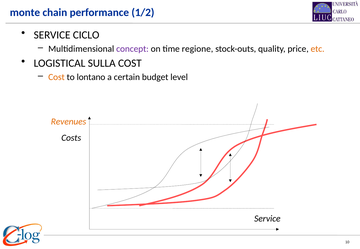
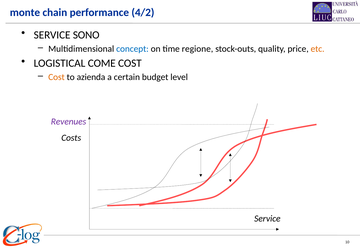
1/2: 1/2 -> 4/2 (143, 13)
CICLO: CICLO -> SONO (86, 35)
concept colour: purple -> blue (132, 49)
SULLA: SULLA -> COME (102, 63)
lontano: lontano -> azienda (91, 77)
Revenues colour: orange -> purple (69, 122)
